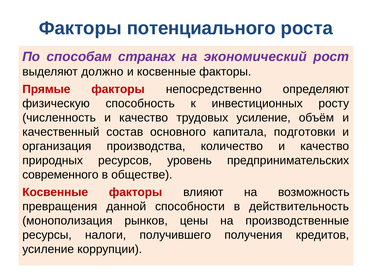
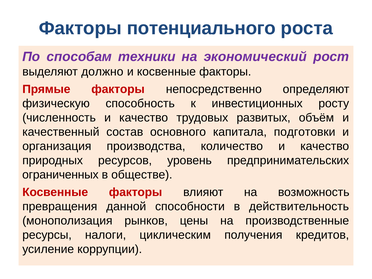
странах: странах -> техники (147, 57)
трудовых усиление: усиление -> развитых (264, 118)
современного: современного -> ограниченных (60, 175)
получившего: получившего -> циклическим (175, 235)
